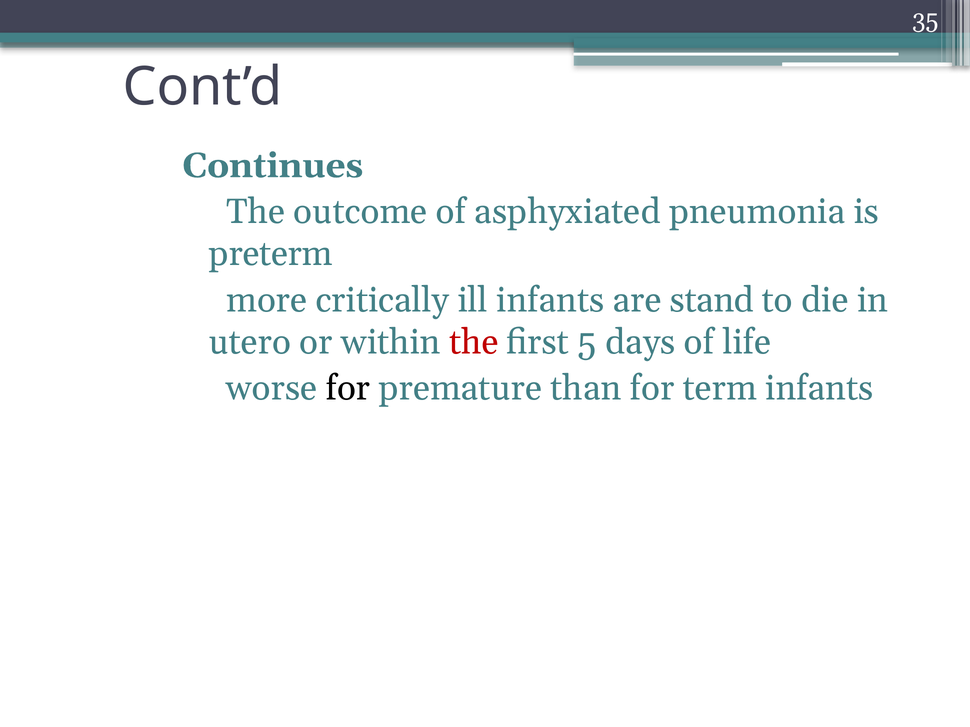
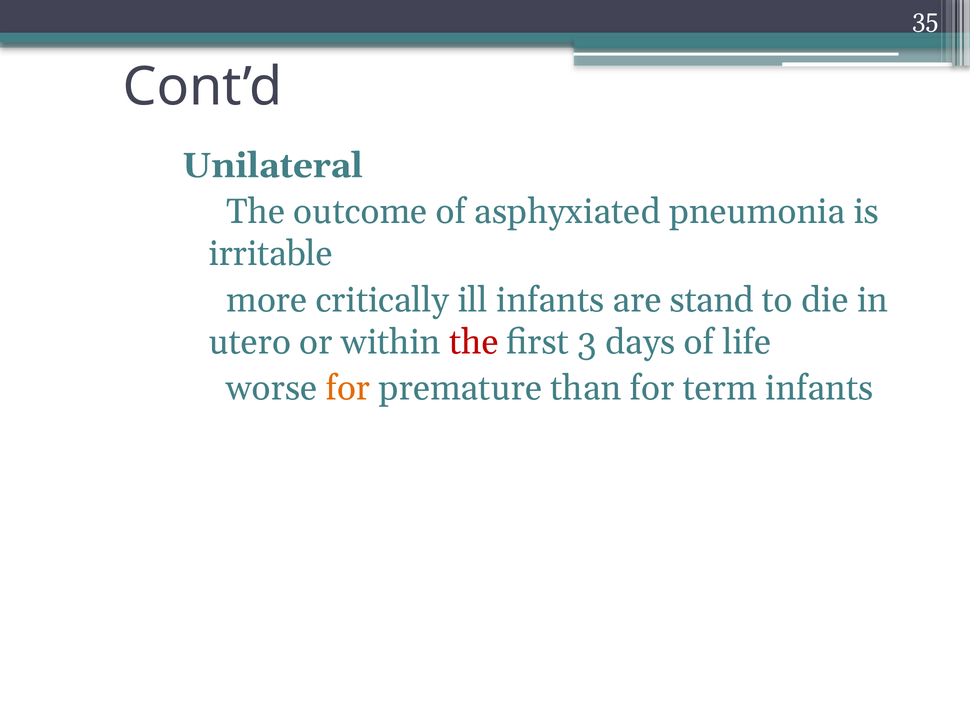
Continues: Continues -> Unilateral (273, 166)
preterm: preterm -> irritable (271, 254)
5: 5 -> 3 (587, 342)
for colour: black -> orange (348, 388)
